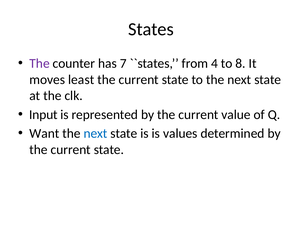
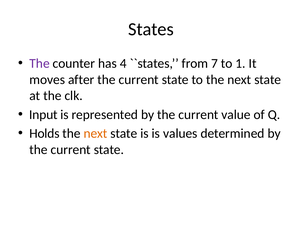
7: 7 -> 4 (123, 63)
4: 4 -> 7 (215, 63)
8: 8 -> 1 (241, 63)
least: least -> after (81, 79)
Want: Want -> Holds (44, 133)
next colour: blue -> orange (95, 133)
